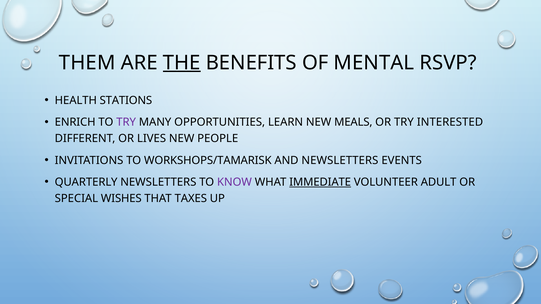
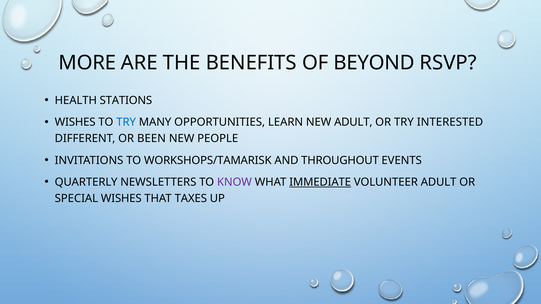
THEM: THEM -> MORE (87, 63)
THE underline: present -> none (182, 63)
MENTAL: MENTAL -> BEYOND (374, 63)
ENRICH: ENRICH -> WISHES (75, 122)
TRY colour: purple -> blue (126, 122)
NEW MEALS: MEALS -> ADULT (353, 122)
LIVES: LIVES -> BEEN (151, 139)
AND NEWSLETTERS: NEWSLETTERS -> THROUGHOUT (340, 161)
